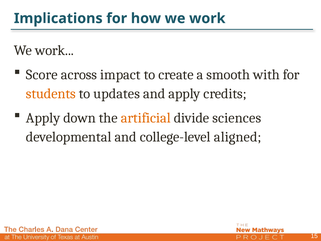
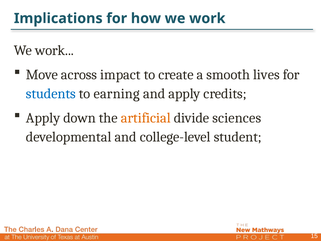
Score: Score -> Move (42, 75)
with: with -> lives (266, 75)
students colour: orange -> blue (51, 94)
updates: updates -> earning (117, 94)
aligned: aligned -> student (238, 137)
